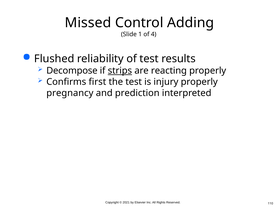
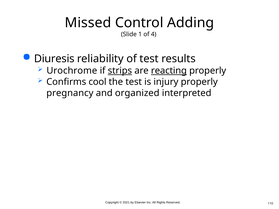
Flushed: Flushed -> Diuresis (54, 59)
Decompose: Decompose -> Urochrome (72, 71)
reacting underline: none -> present (169, 71)
first: first -> cool (97, 82)
prediction: prediction -> organized (137, 93)
